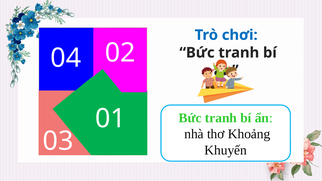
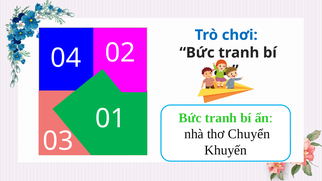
Khoảng: Khoảng -> Chuyển (249, 134)
